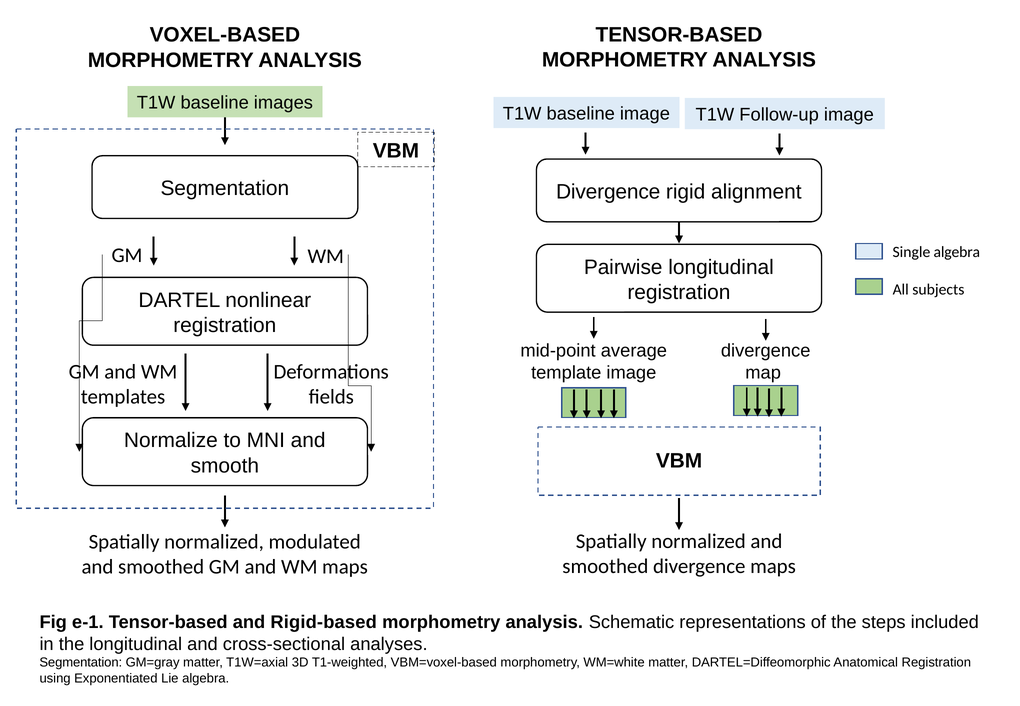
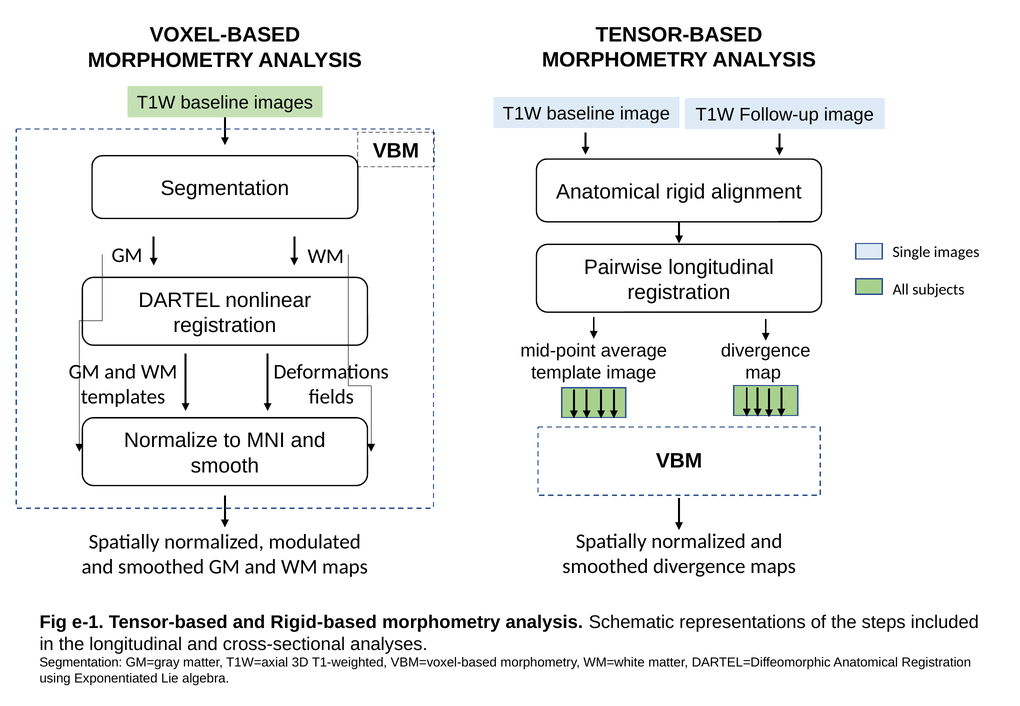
Divergence: Divergence -> Anatomical (608, 192)
Single algebra: algebra -> images (957, 252)
